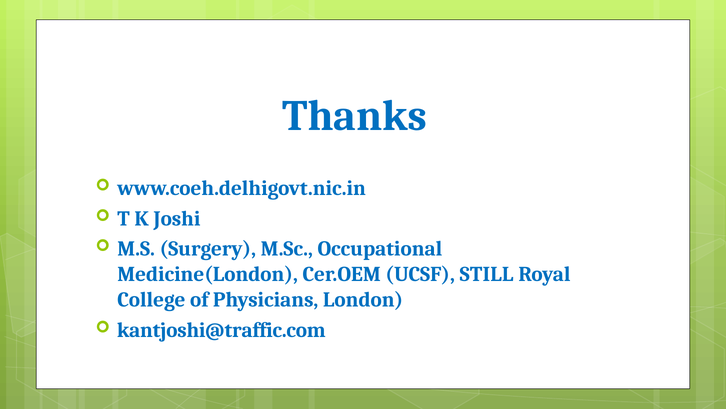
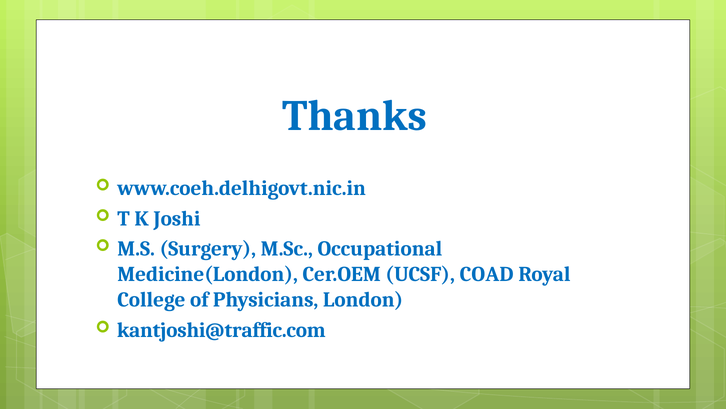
STILL: STILL -> COAD (487, 274)
